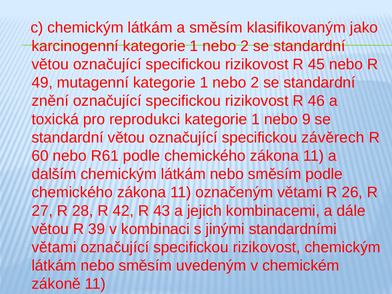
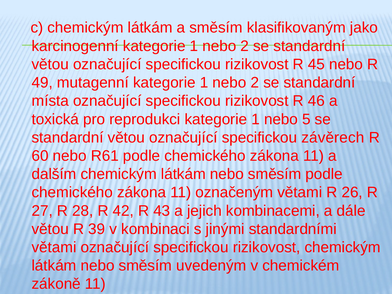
znění: znění -> místa (50, 101)
9: 9 -> 5 (306, 119)
